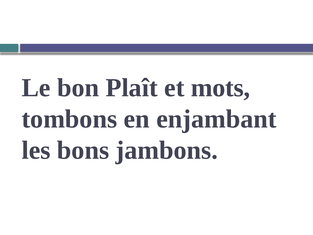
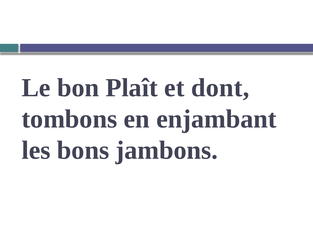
mots: mots -> dont (220, 88)
